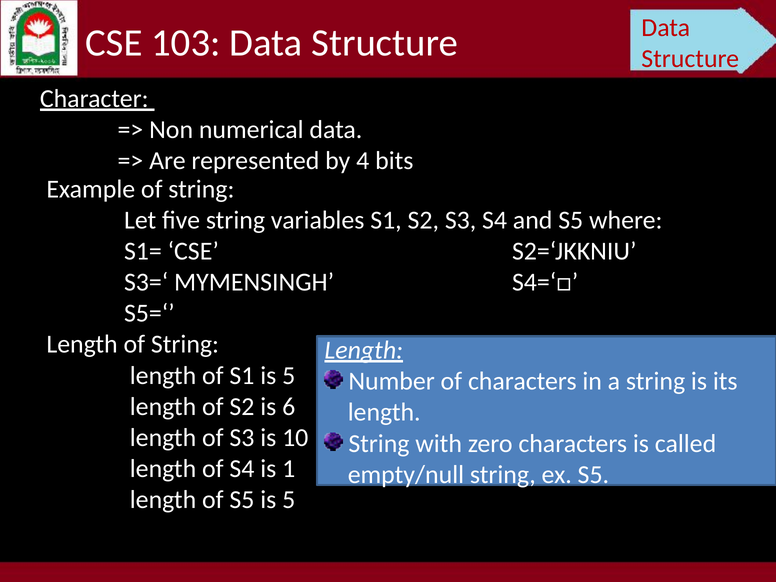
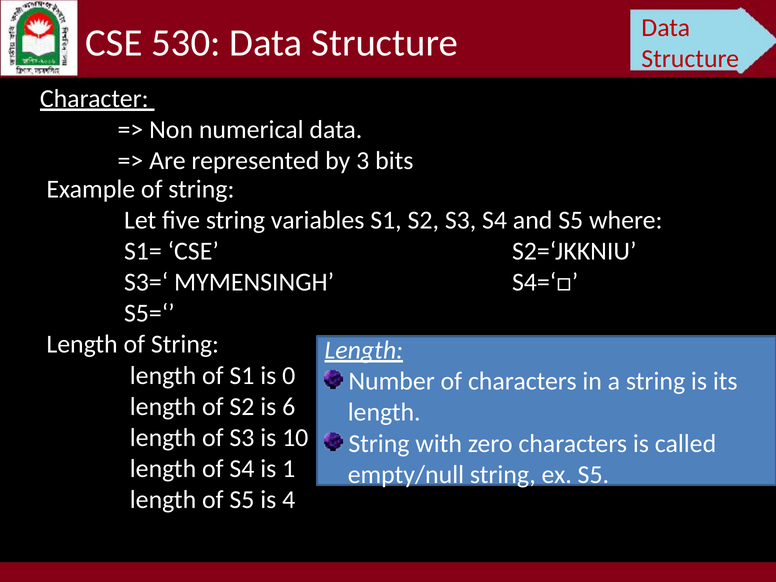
103: 103 -> 530 (186, 43)
4: 4 -> 3 (363, 161)
S1 is 5: 5 -> 0 (289, 375)
S5 is 5: 5 -> 4 (289, 500)
